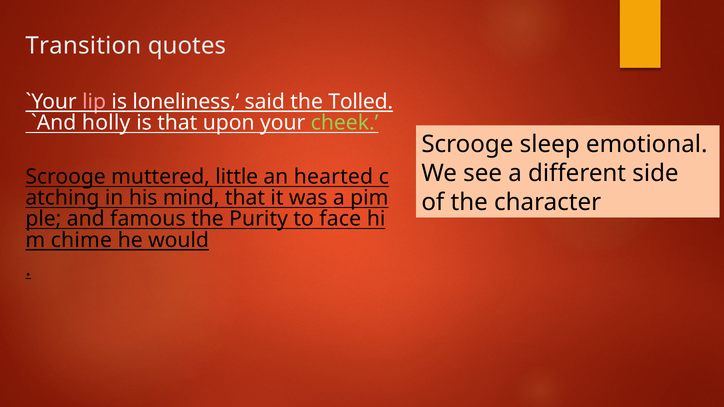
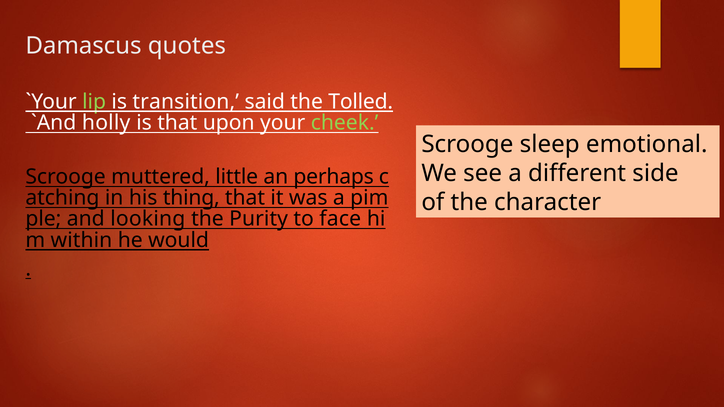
Transition: Transition -> Damascus (84, 46)
lip colour: pink -> light green (94, 102)
loneliness: loneliness -> transition (186, 102)
hearted: hearted -> perhaps (334, 177)
mind: mind -> thing (191, 198)
famous: famous -> looking (148, 219)
chime: chime -> within (81, 240)
